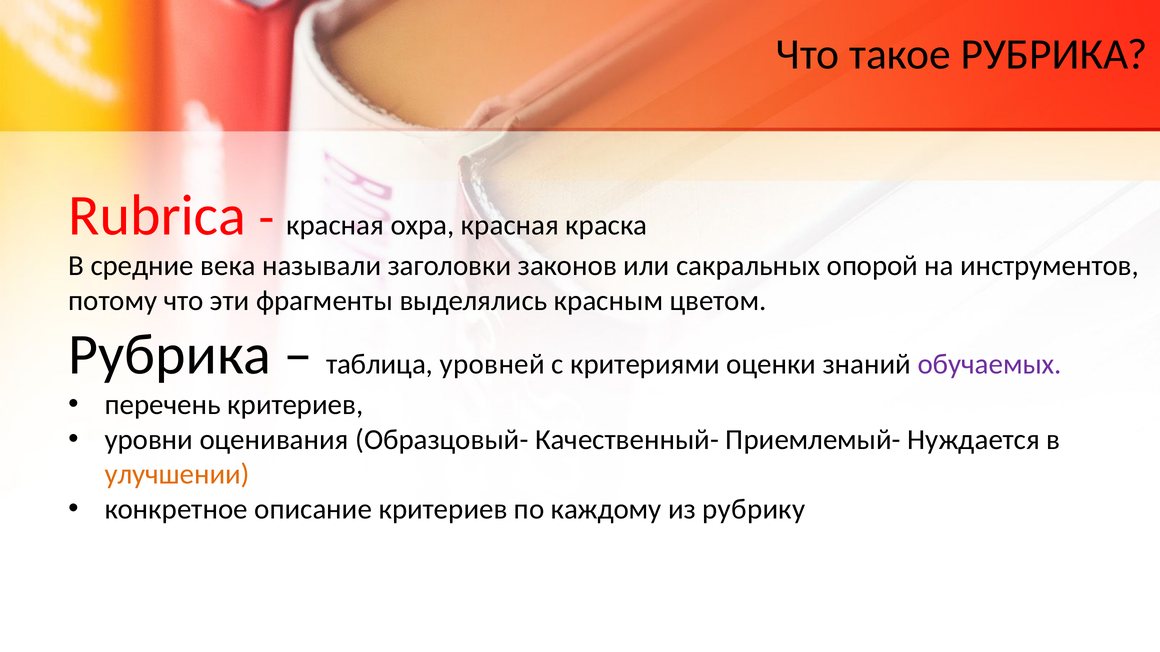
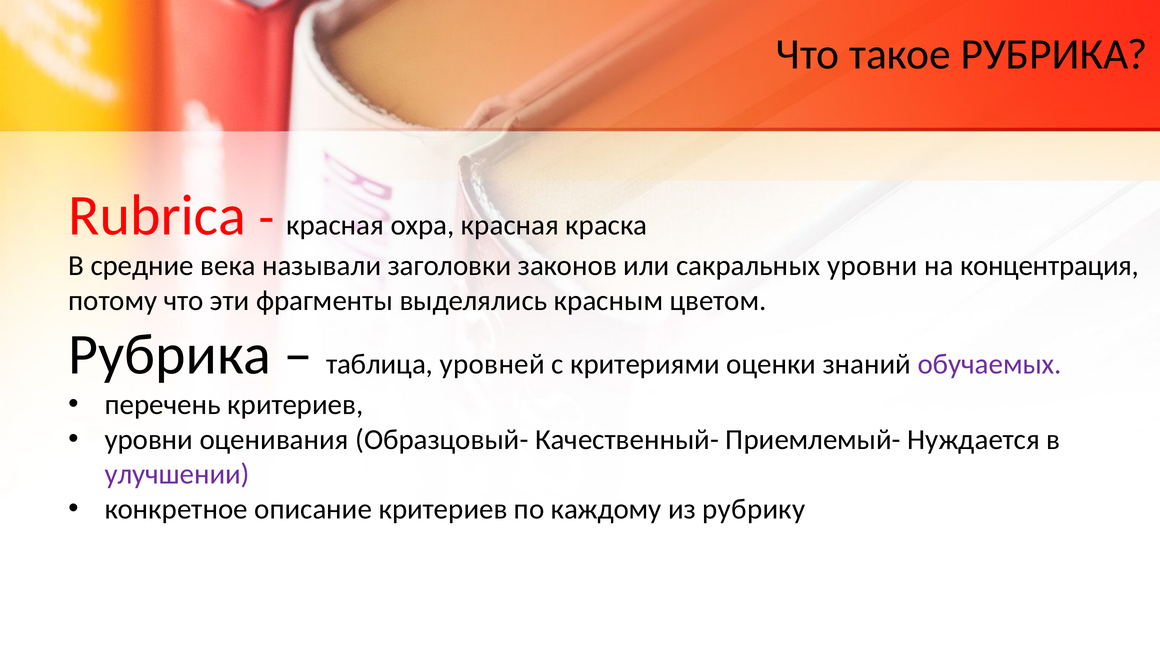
сакральных опорой: опорой -> уровни (872, 266)
инструментов: инструментов -> концентрация (1050, 266)
улучшении colour: orange -> purple (177, 475)
